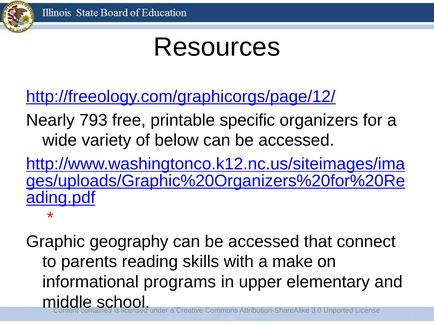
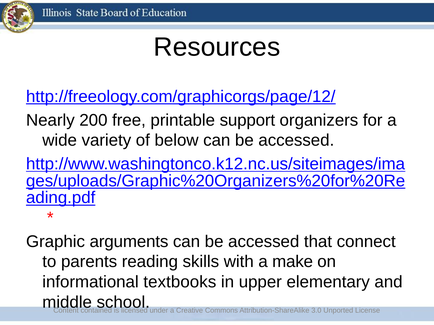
793: 793 -> 200 (93, 120)
specific: specific -> support (247, 120)
geography: geography -> arguments (129, 242)
programs: programs -> textbooks (180, 282)
